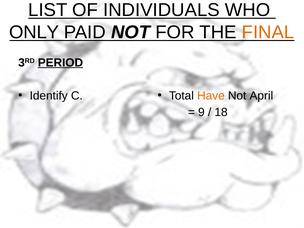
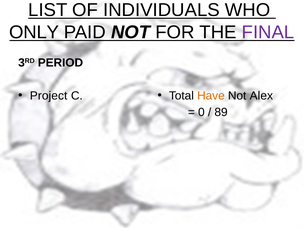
FINAL colour: orange -> purple (268, 32)
PERIOD underline: present -> none (60, 63)
Identify: Identify -> Project (49, 96)
April: April -> Alex (261, 96)
9: 9 -> 0 (201, 112)
18: 18 -> 89 (221, 112)
